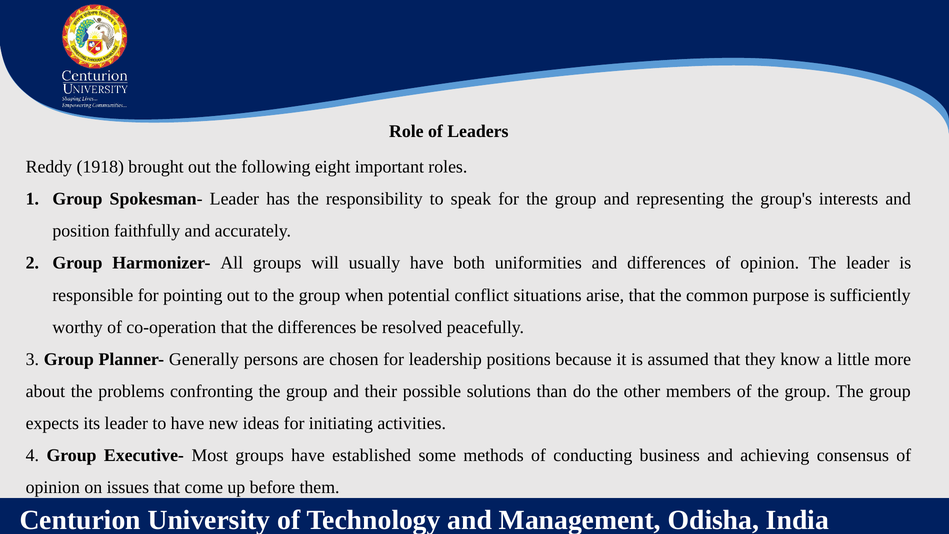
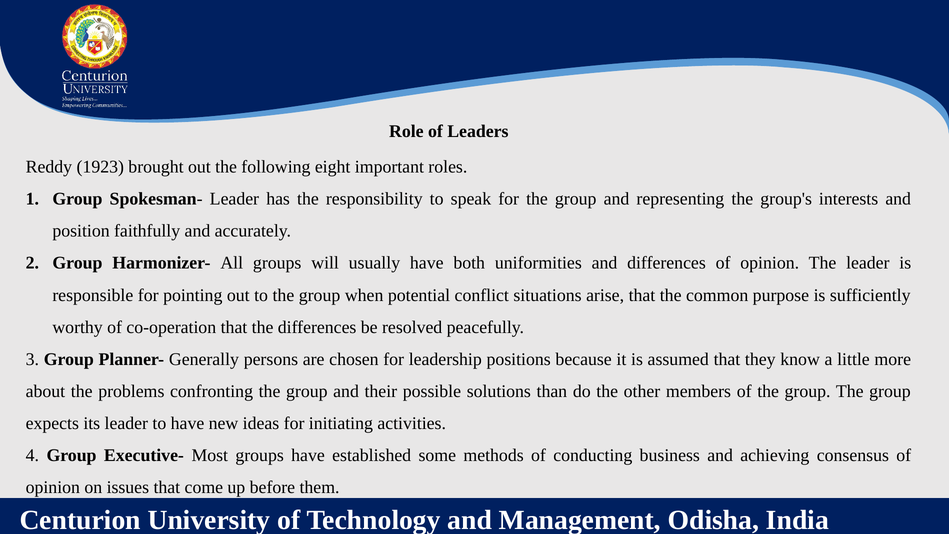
1918: 1918 -> 1923 (100, 167)
